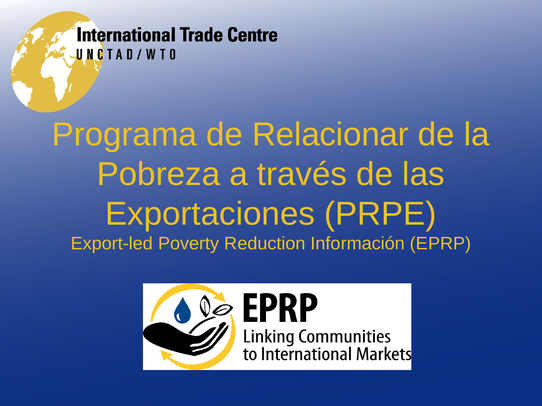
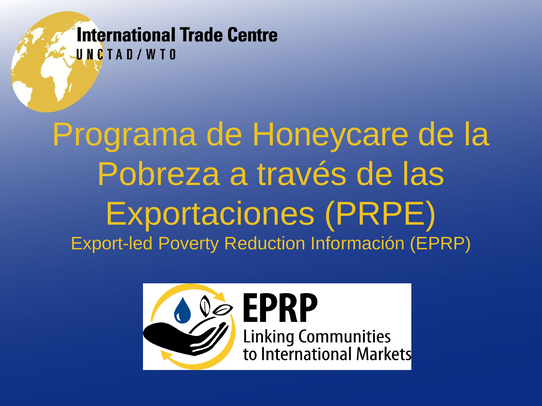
Relacionar: Relacionar -> Honeycare (331, 135)
